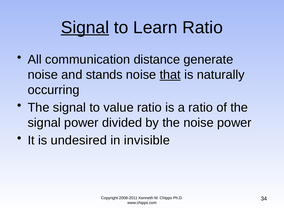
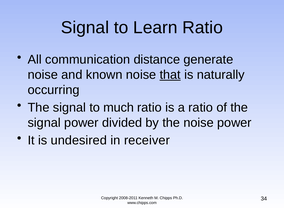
Signal underline: present -> none (85, 27)
stands: stands -> known (104, 75)
value: value -> much (119, 108)
invisible: invisible -> receiver (147, 140)
